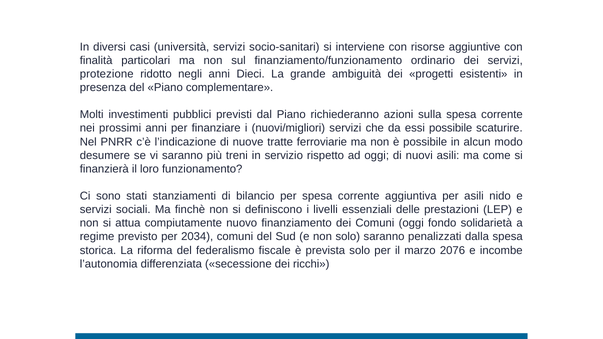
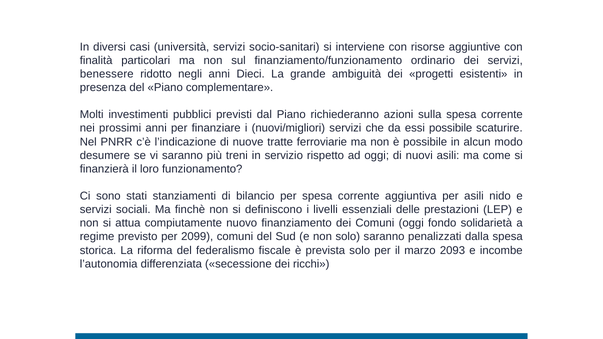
protezione: protezione -> benessere (107, 74)
2034: 2034 -> 2099 (197, 237)
2076: 2076 -> 2093 (452, 250)
